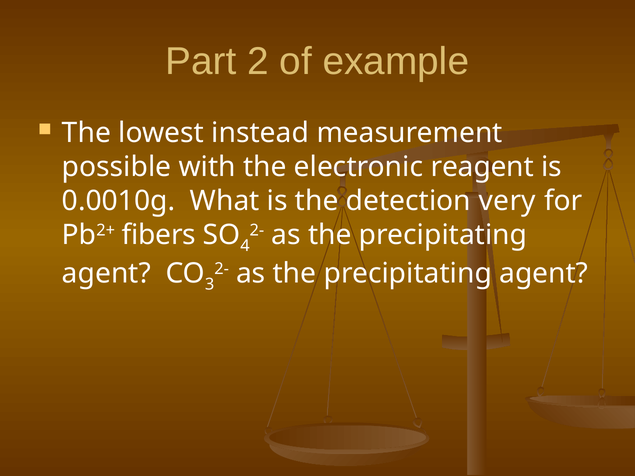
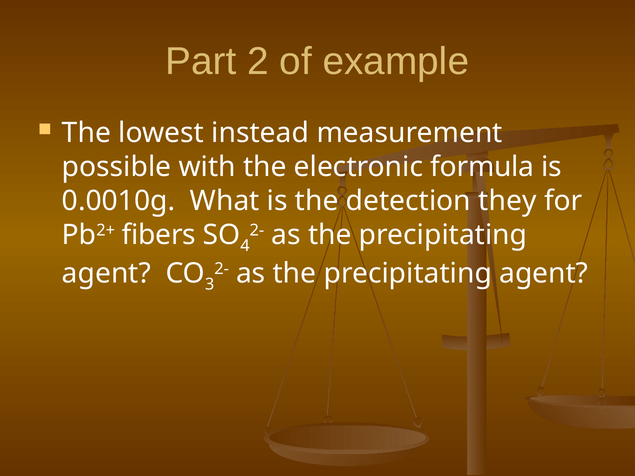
reagent: reagent -> formula (482, 167)
very: very -> they (507, 201)
